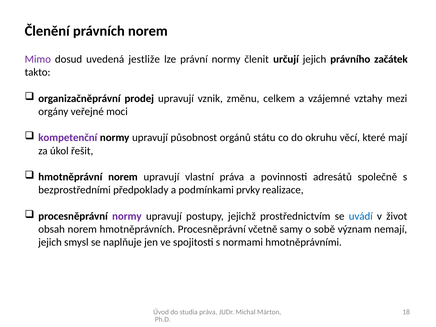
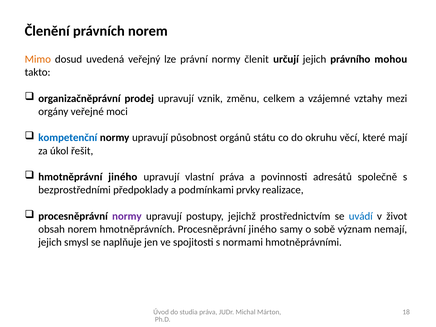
Mimo colour: purple -> orange (38, 59)
jestliže: jestliže -> veřejný (144, 59)
začátek: začátek -> mohou (391, 59)
kompetenční colour: purple -> blue (68, 138)
hmotněprávní norem: norem -> jiného (123, 177)
Procesněprávní včetně: včetně -> jiného (263, 229)
